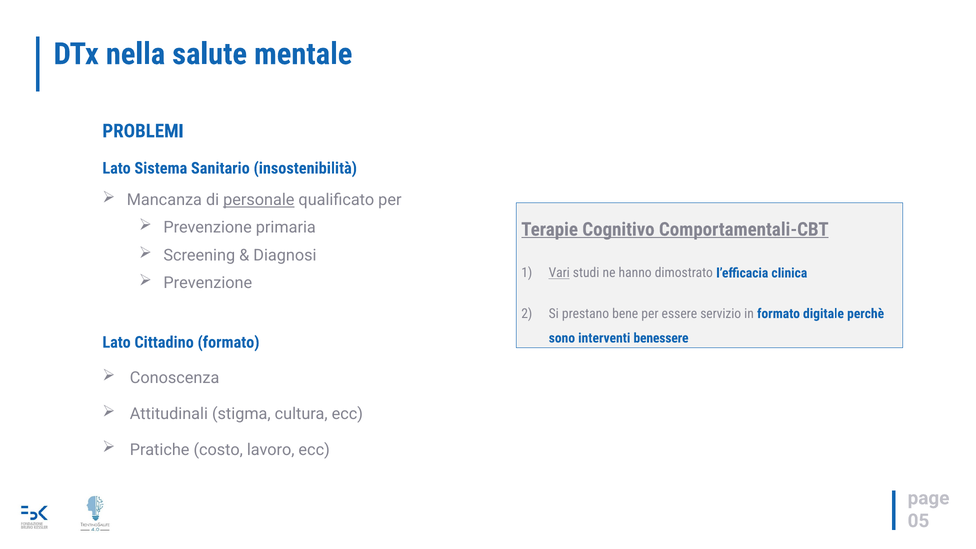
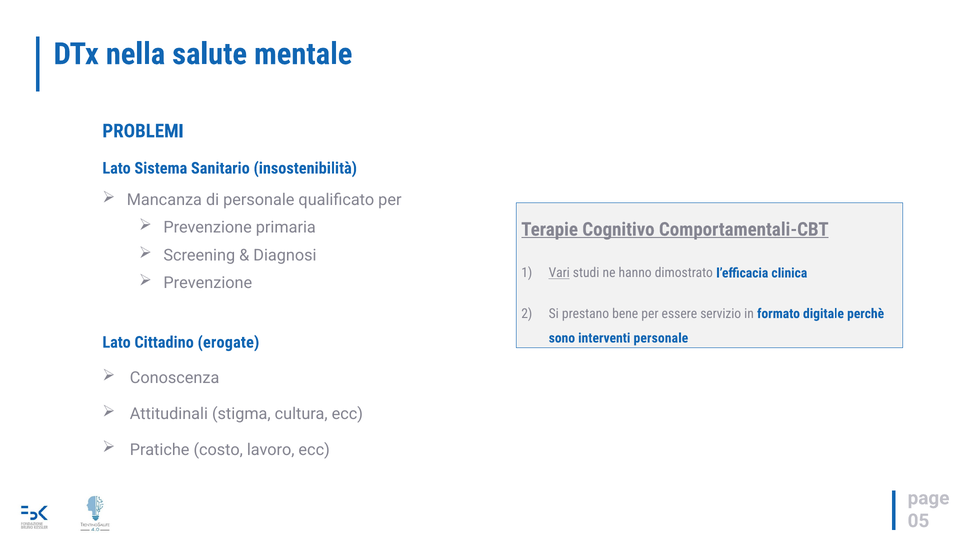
personale underline: present -> none (259, 200)
interventi benessere: benessere -> personale (661, 338)
Cittadino formato: formato -> erogate (228, 342)
